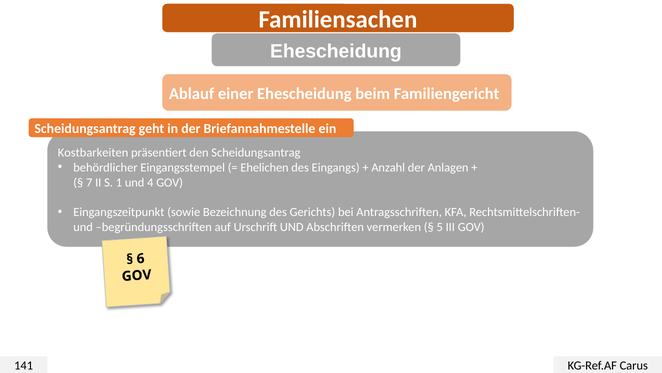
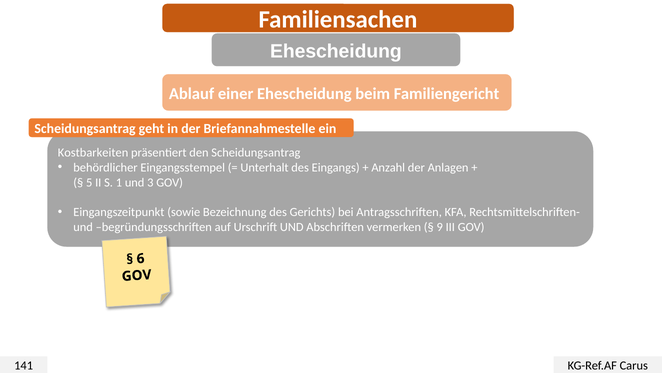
Ehelichen: Ehelichen -> Unterhalt (265, 167)
7: 7 -> 5 (89, 182)
4: 4 -> 3 (150, 182)
5: 5 -> 9 (440, 227)
